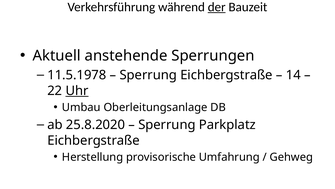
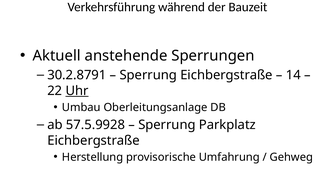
der underline: present -> none (217, 7)
11.5.1978: 11.5.1978 -> 30.2.8791 (77, 75)
25.8.2020: 25.8.2020 -> 57.5.9928 (96, 124)
